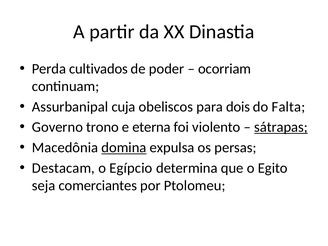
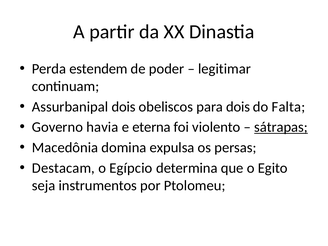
cultivados: cultivados -> estendem (98, 69)
ocorriam: ocorriam -> legitimar (225, 69)
Assurbanipal cuja: cuja -> dois (124, 107)
trono: trono -> havia (102, 127)
domina underline: present -> none (124, 148)
comerciantes: comerciantes -> instrumentos (98, 185)
